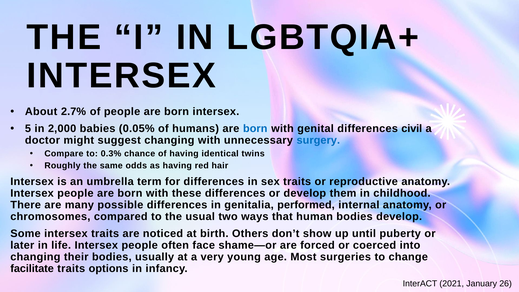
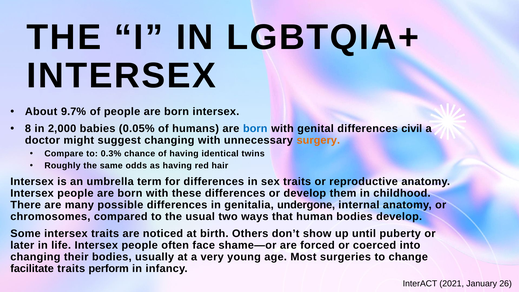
2.7%: 2.7% -> 9.7% (74, 112)
5: 5 -> 8 (28, 129)
surgery colour: blue -> orange (318, 140)
performed: performed -> undergone (306, 205)
options: options -> perform (109, 269)
